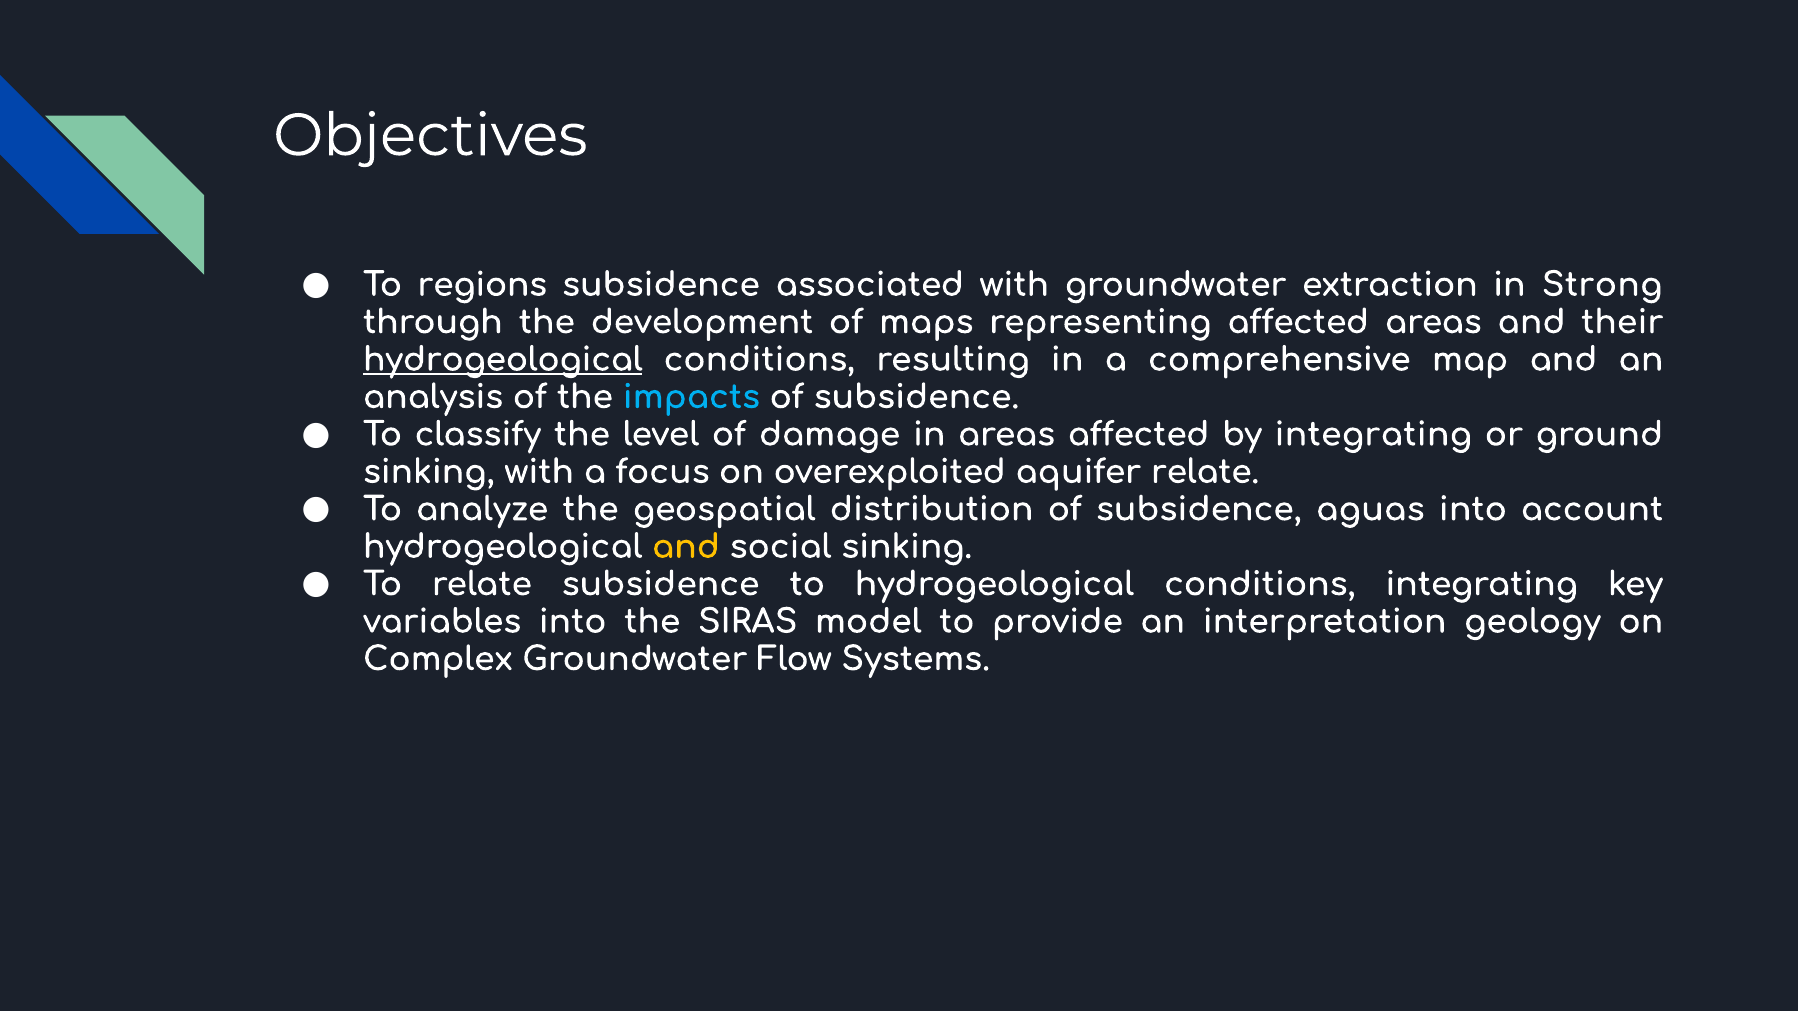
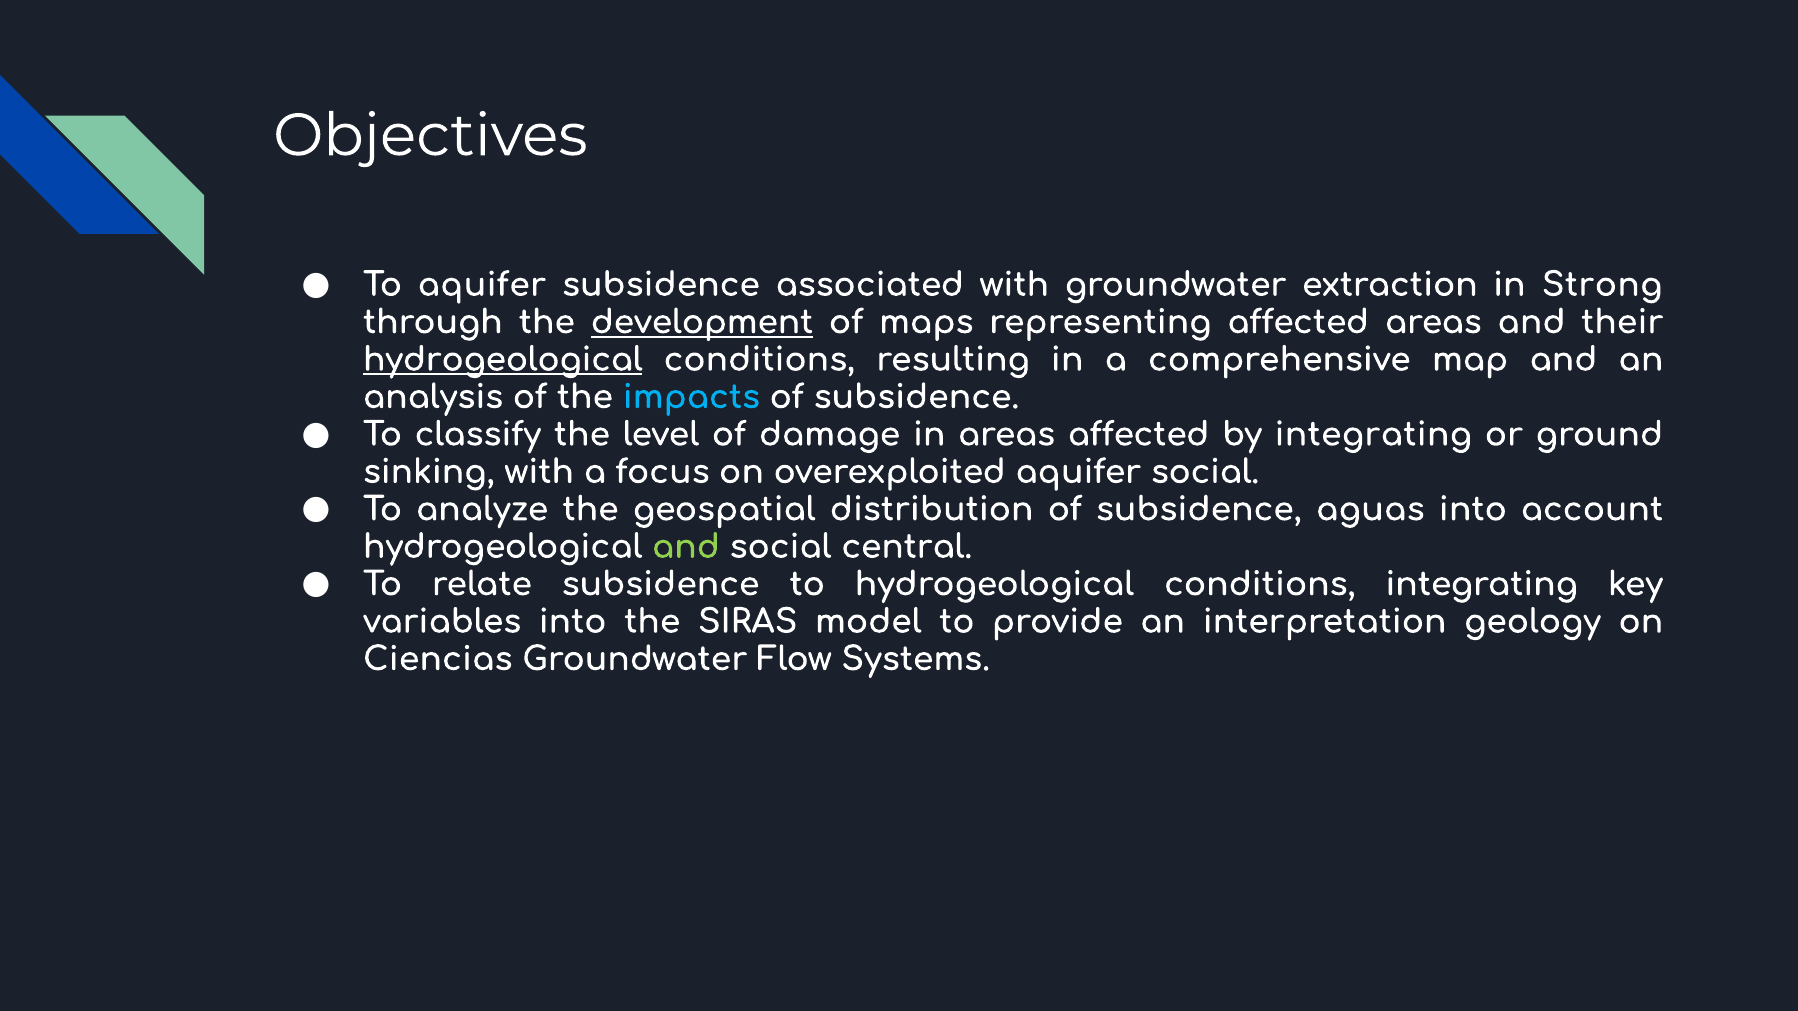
To regions: regions -> aquifer (482, 285)
development underline: none -> present (702, 323)
aquifer relate: relate -> social (1205, 472)
and colour: yellow -> light green (686, 547)
social sinking: sinking -> central (907, 547)
Complex: Complex -> Ciencias (438, 660)
